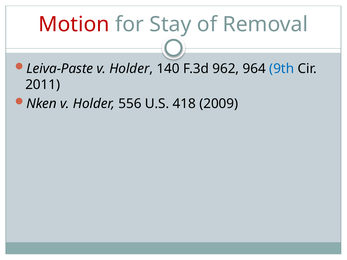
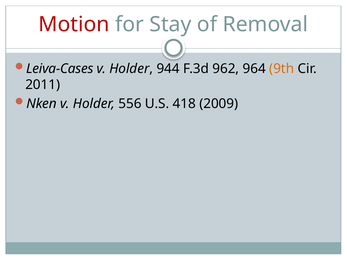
Leiva-Paste: Leiva-Paste -> Leiva-Cases (60, 69)
140: 140 -> 944 (168, 69)
9th colour: blue -> orange (282, 69)
